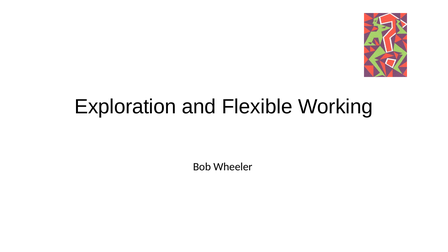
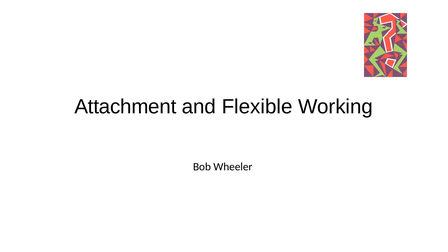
Exploration: Exploration -> Attachment (125, 107)
